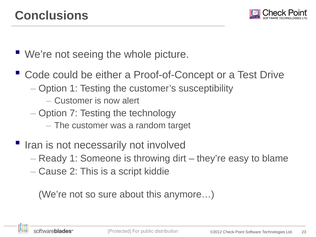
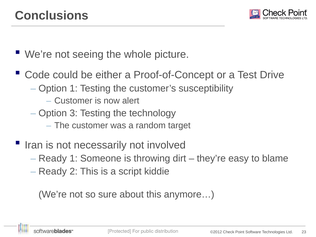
7: 7 -> 3 (74, 113)
Cause: Cause -> Ready (53, 171)
